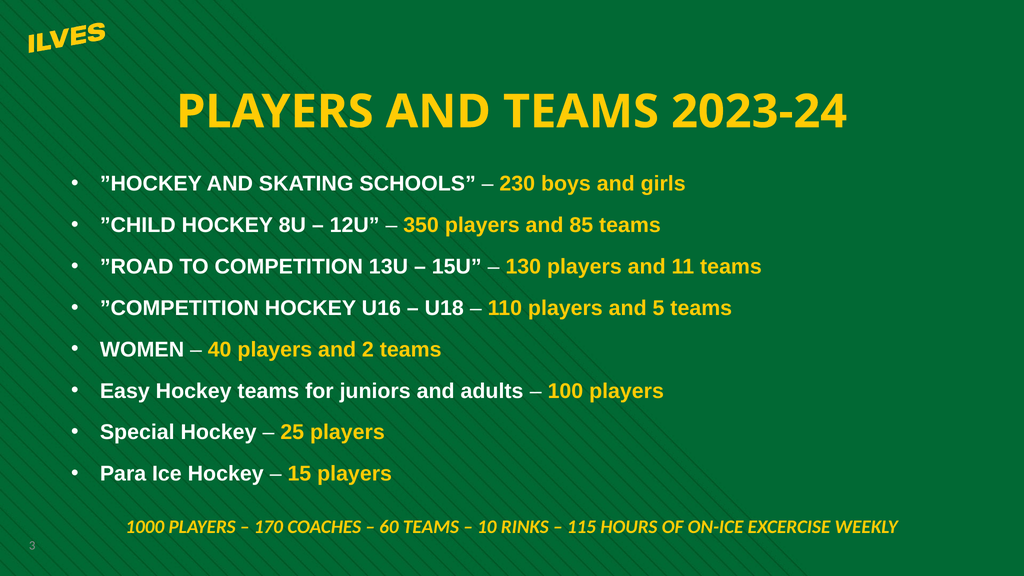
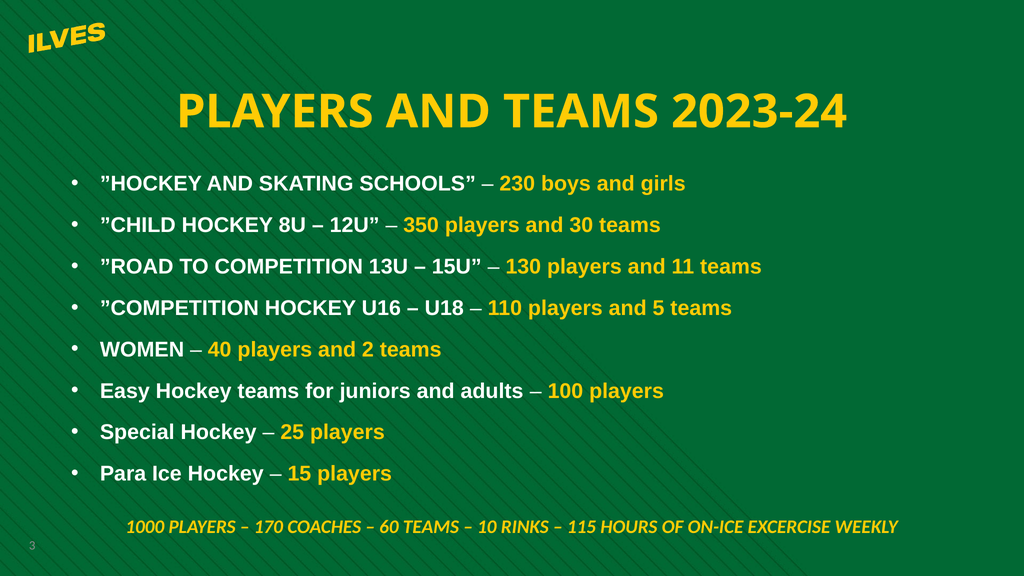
85: 85 -> 30 (581, 225)
